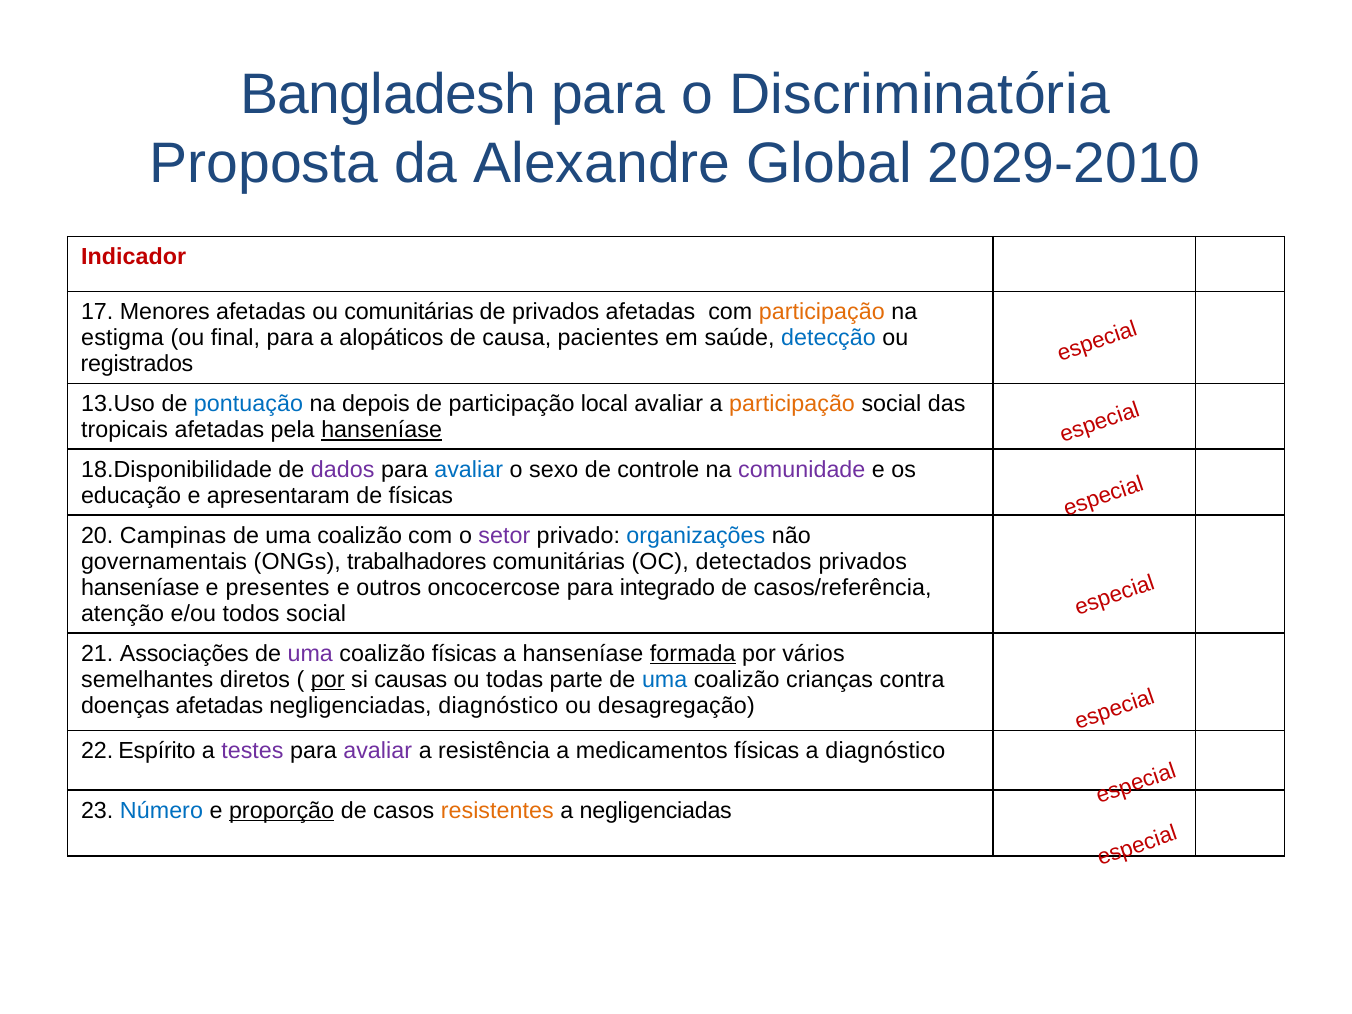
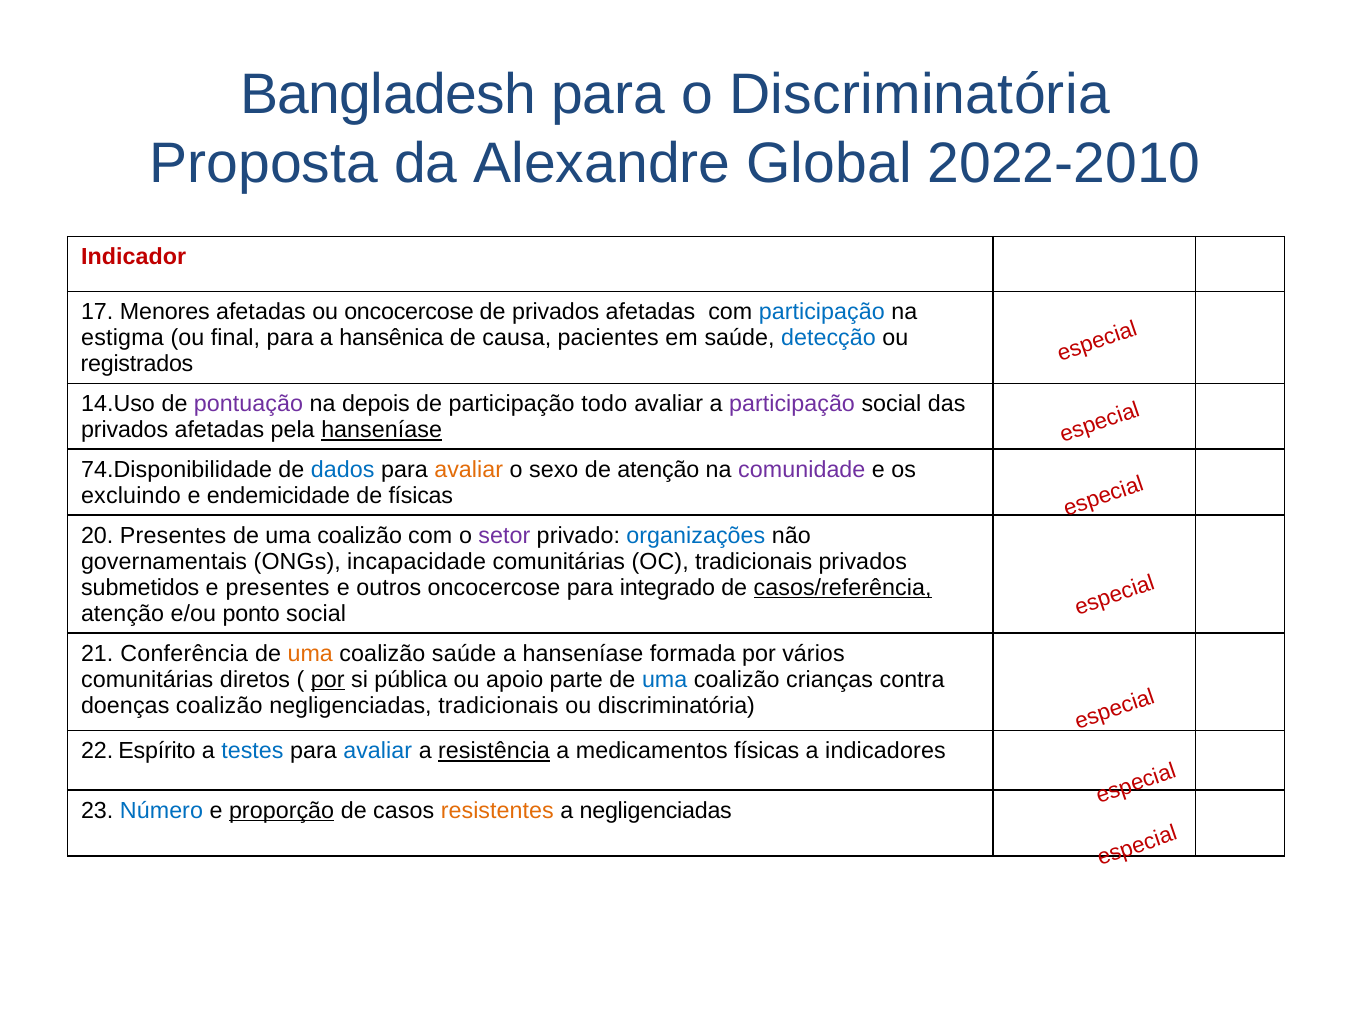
2029-2010: 2029-2010 -> 2022-2010 (1064, 163)
ou comunitárias: comunitárias -> oncocercose (409, 312)
participação colour: orange -> blue (822, 312)
alopáticos: alopáticos -> hansênica (392, 338)
13.Uso: 13.Uso -> 14.Uso (118, 404)
pontuação colour: blue -> purple (248, 404)
local: local -> todo (604, 404)
participação colour: orange -> purple (792, 404)
tropicais: tropicais -> privados (125, 430)
18.Disponibilidade: 18.Disponibilidade -> 74.Disponibilidade (177, 470)
dados colour: purple -> blue (343, 470)
avaliar colour: blue -> orange (469, 470)
de controle: controle -> atenção (658, 470)
educação: educação -> excluindo (131, 496)
apresentaram: apresentaram -> endemicidade (278, 496)
20 Campinas: Campinas -> Presentes (173, 535)
trabalhadores: trabalhadores -> incapacidade (417, 561)
OC detectados: detectados -> tradicionais (754, 561)
hanseníase: hanseníase -> submetidos (140, 588)
casos/referência underline: none -> present (843, 588)
todos: todos -> ponto (251, 614)
Associações: Associações -> Conferência (184, 653)
uma colour: purple -> orange (310, 653)
coalizão físicas: físicas -> saúde (464, 653)
formada underline: present -> none (693, 653)
semelhantes: semelhantes -> comunitárias (147, 680)
causas: causas -> pública (411, 680)
todas: todas -> apoio (515, 680)
doenças afetadas: afetadas -> coalizão (219, 706)
negligenciadas diagnóstico: diagnóstico -> tradicionais (498, 706)
ou desagregação: desagregação -> discriminatória (676, 706)
testes colour: purple -> blue (252, 751)
avaliar colour: purple -> blue (378, 751)
resistência underline: none -> present (494, 751)
a diagnóstico: diagnóstico -> indicadores (885, 751)
